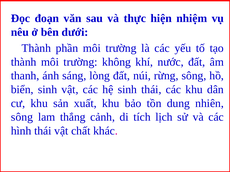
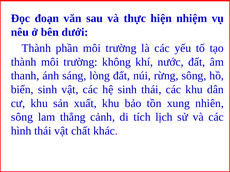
dung: dung -> xung (178, 104)
